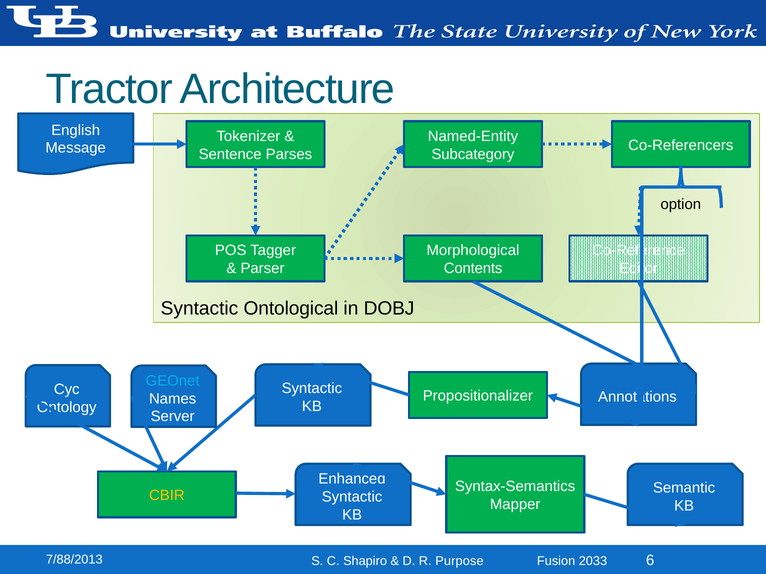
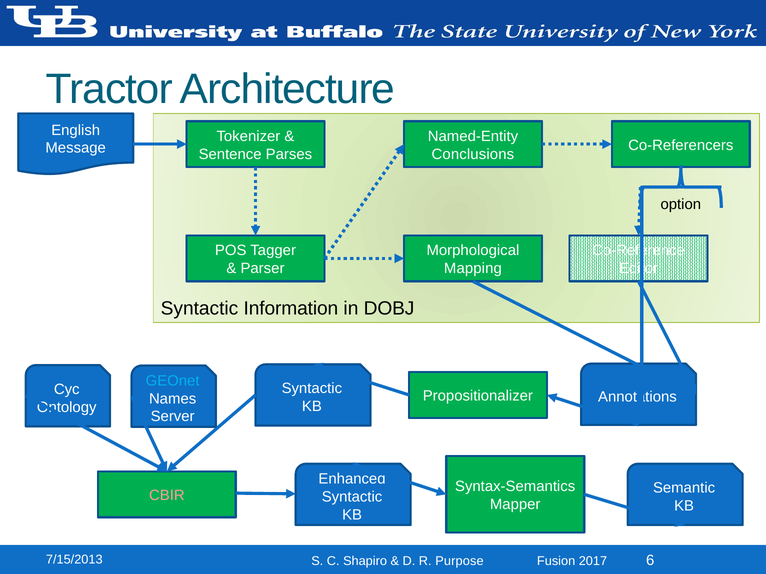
Subcategory: Subcategory -> Conclusions (473, 154)
Contents: Contents -> Mapping (473, 269)
Ontological: Ontological -> Information (291, 309)
CBIR colour: yellow -> pink (167, 496)
7/88/2013: 7/88/2013 -> 7/15/2013 (74, 560)
2033: 2033 -> 2017 (593, 562)
